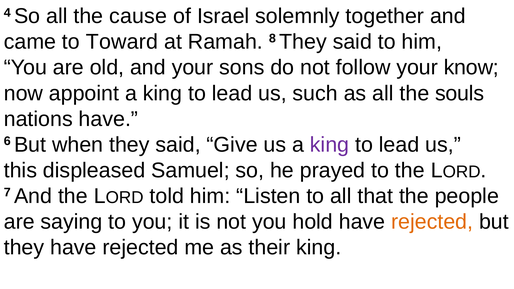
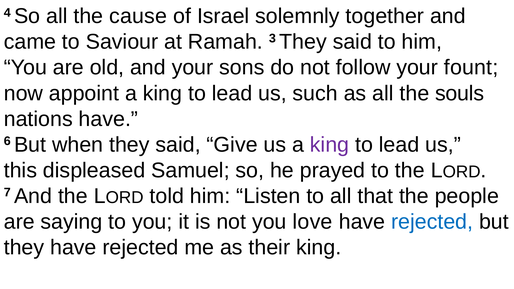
Toward: Toward -> Saviour (122, 42)
8: 8 -> 3 (272, 38)
know: know -> fount (471, 68)
hold: hold -> love (313, 222)
rejected colour: orange -> blue (432, 222)
